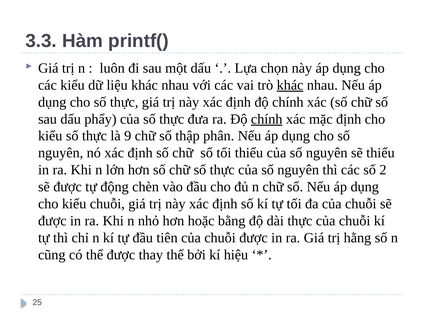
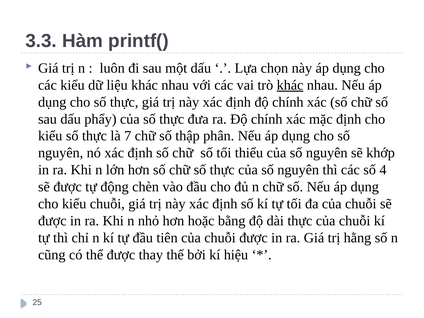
chính underline: present -> none (267, 119)
9: 9 -> 7 (128, 136)
sẽ thiểu: thiểu -> khớp (381, 153)
2: 2 -> 4 (383, 170)
